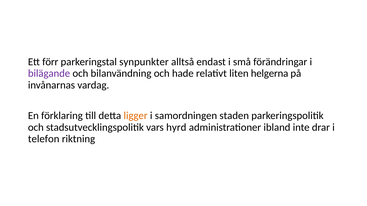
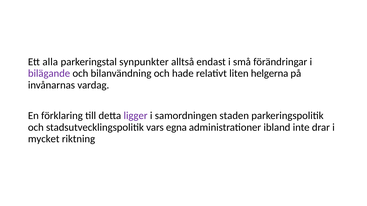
förr: förr -> alla (50, 62)
ligger colour: orange -> purple (136, 116)
hyrd: hyrd -> egna (176, 128)
telefon: telefon -> mycket (44, 139)
